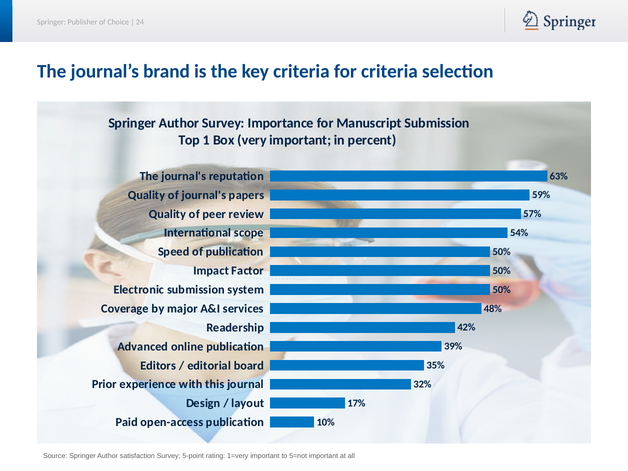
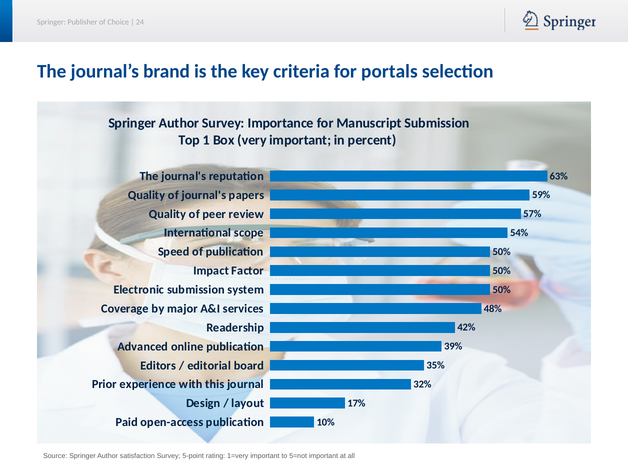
for criteria: criteria -> portals (389, 72)
